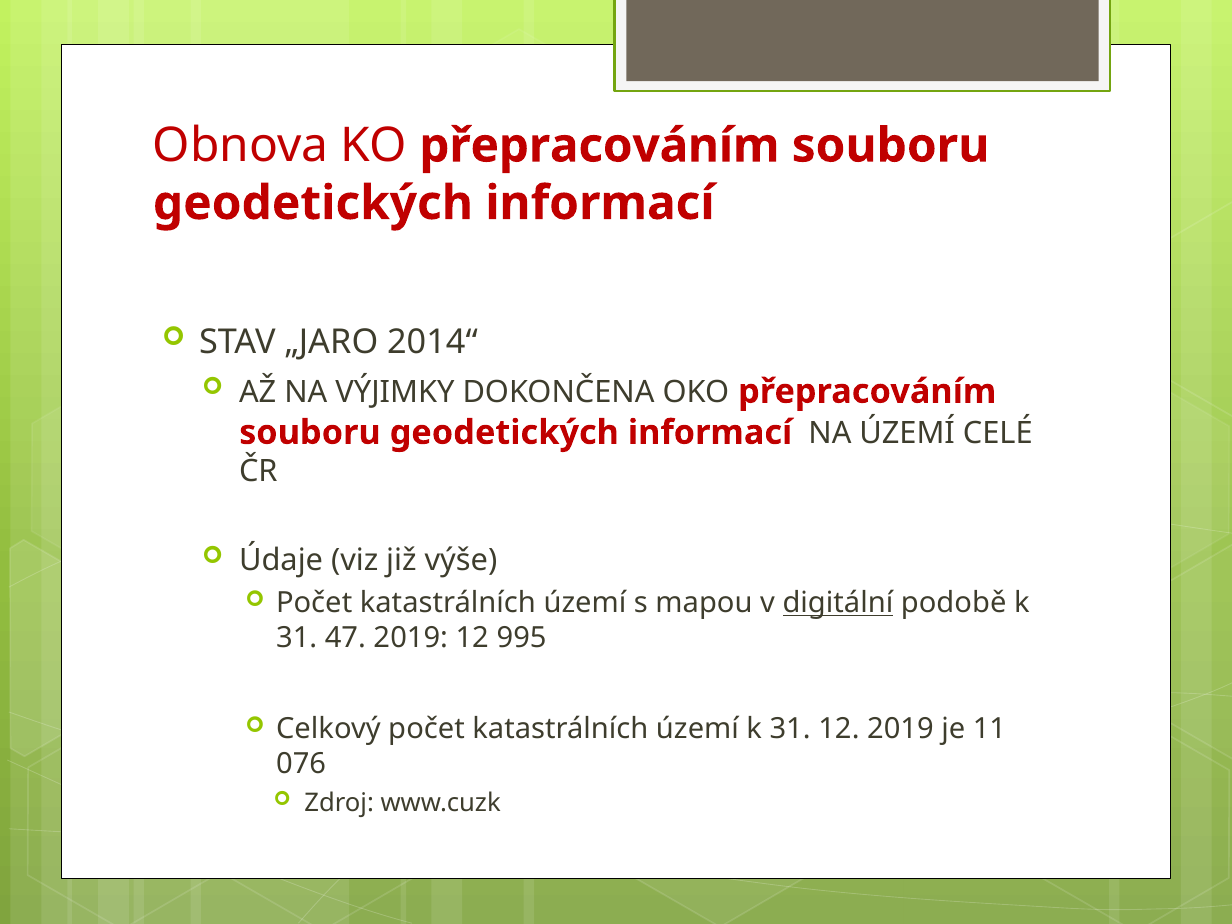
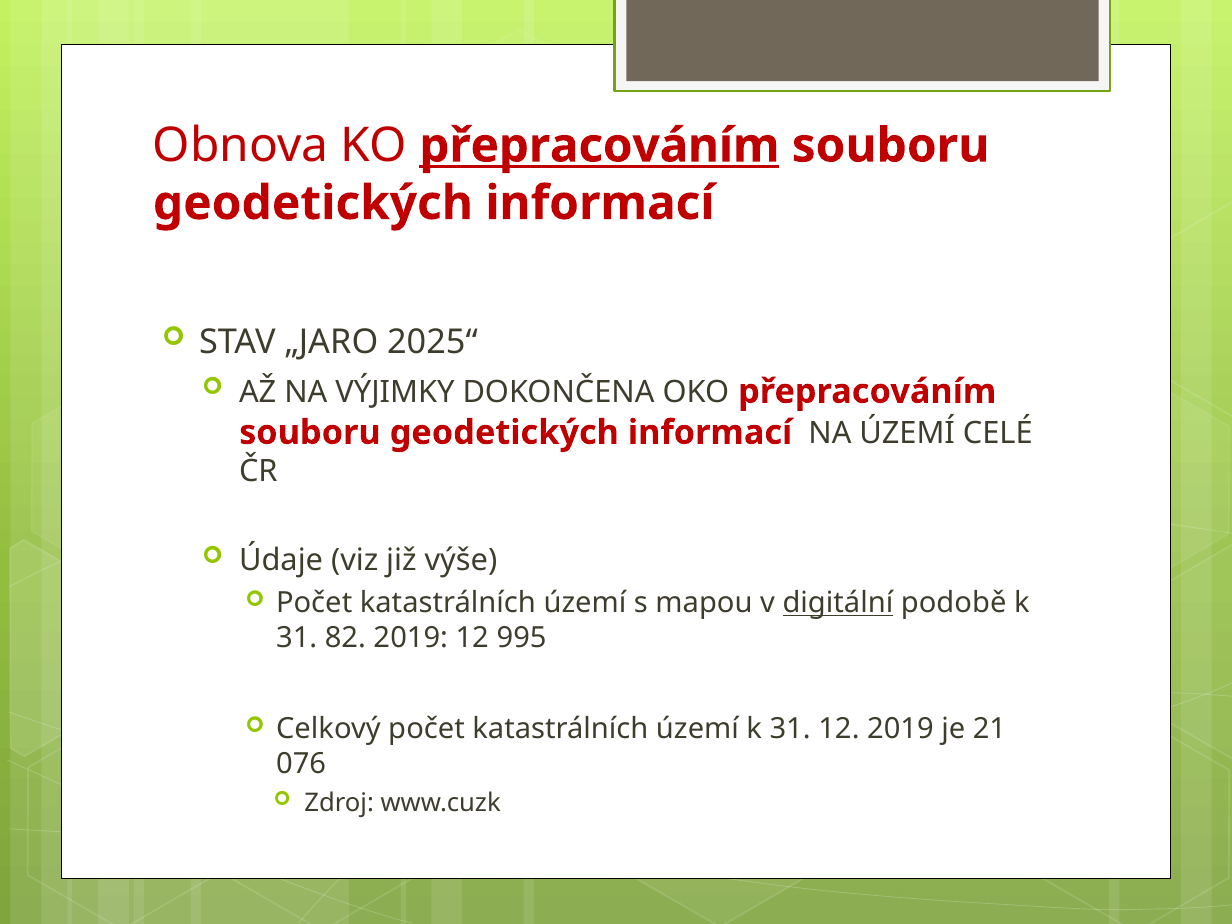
přepracováním underline: none -> present (599, 146)
2014“: 2014“ -> 2025“ (432, 342)
47: 47 -> 82 (345, 638)
11: 11 -> 21 (989, 729)
